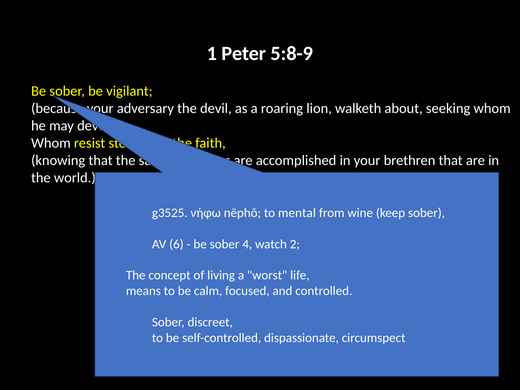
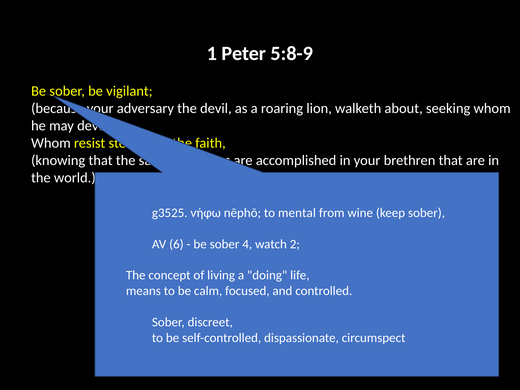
worst: worst -> doing (267, 275)
